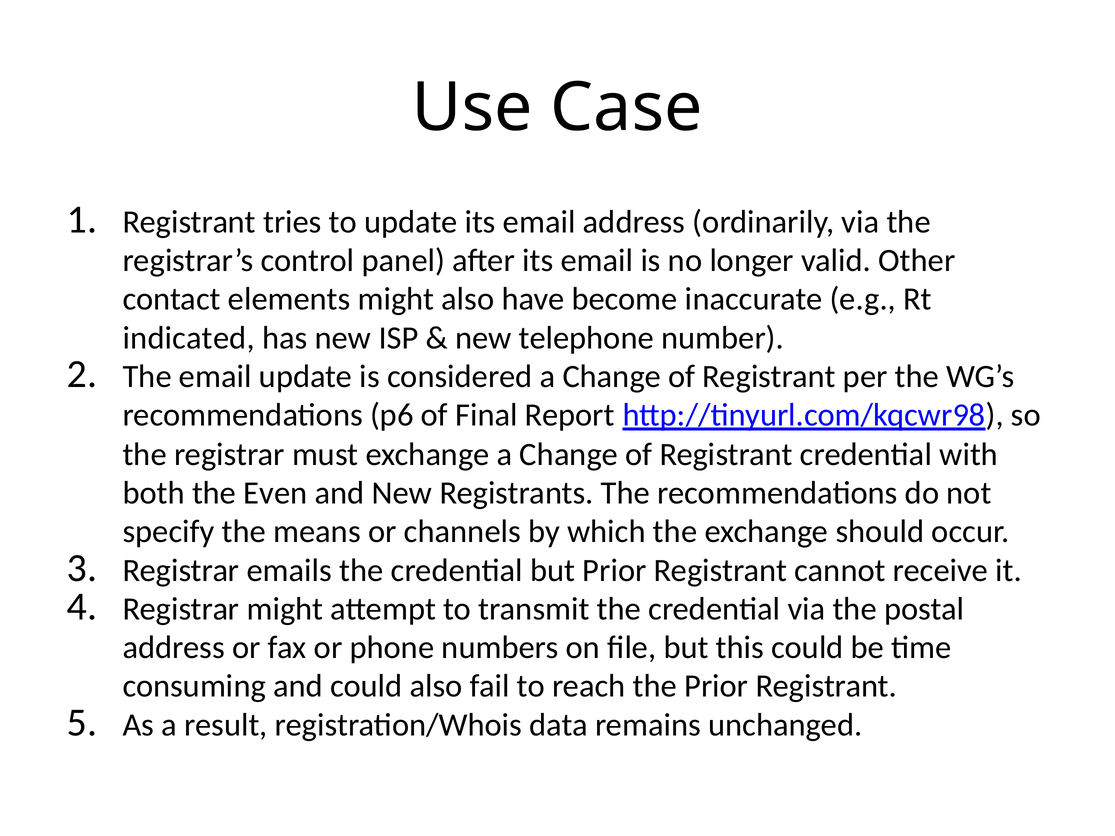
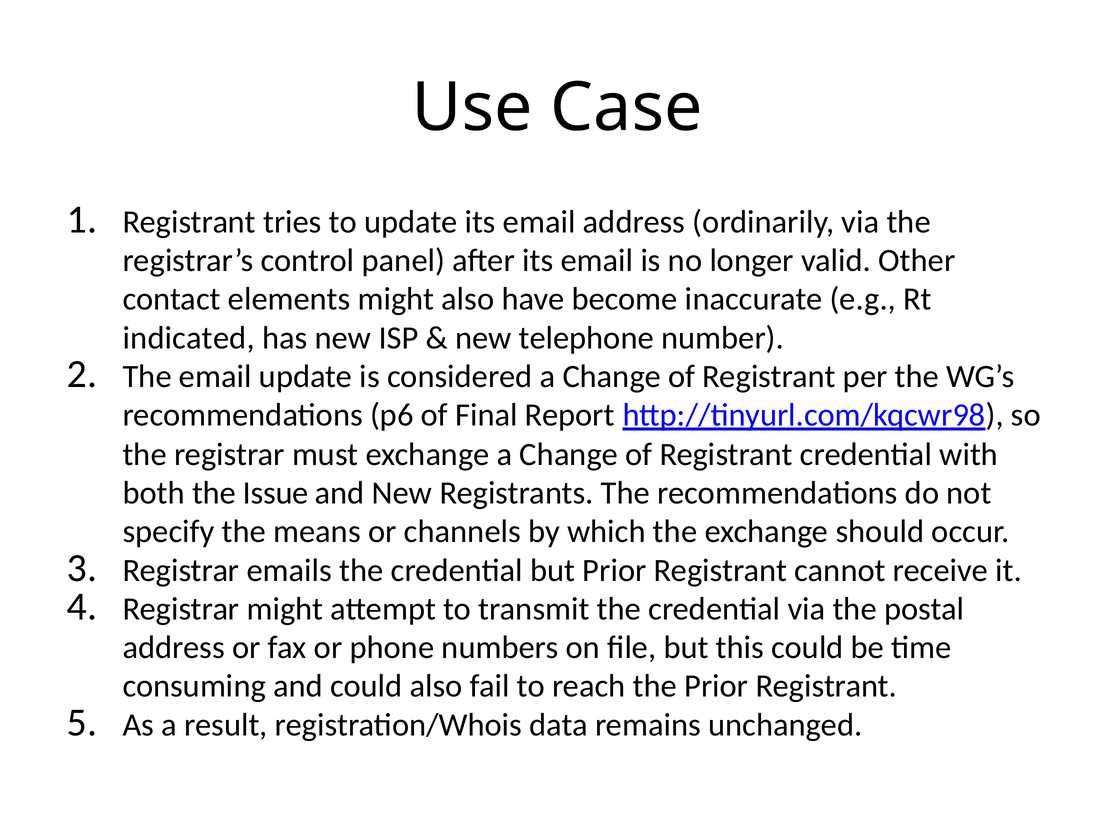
Even: Even -> Issue (276, 493)
